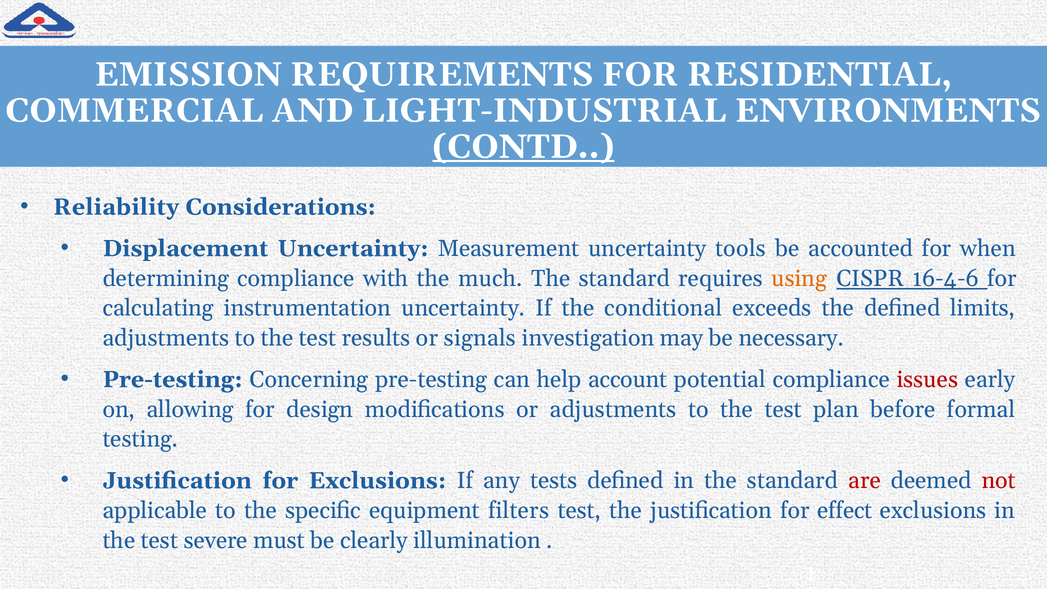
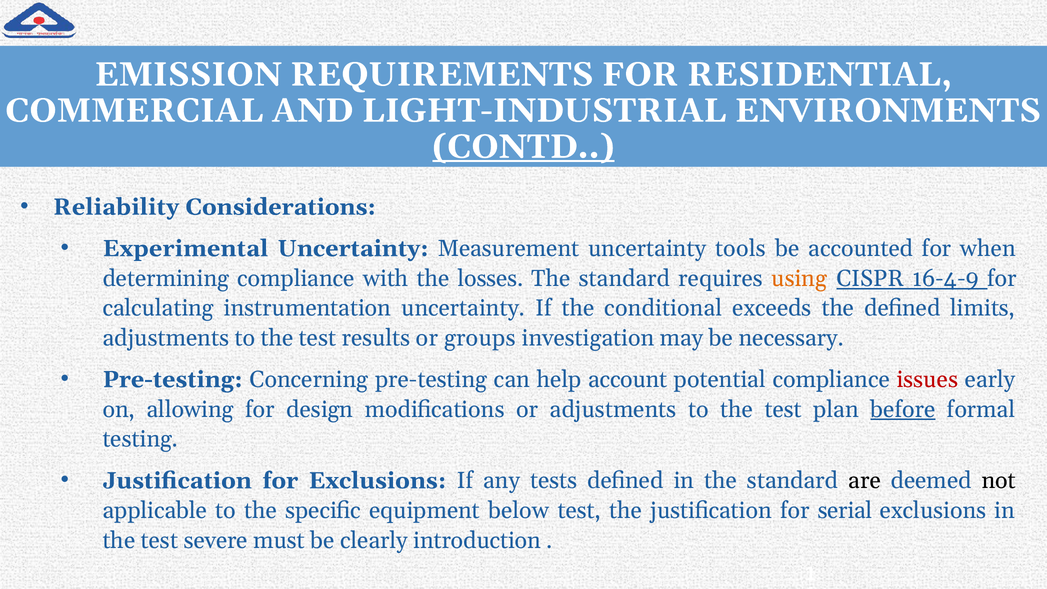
Displacement: Displacement -> Experimental (185, 248)
much: much -> losses (491, 278)
16-4-6: 16-4-6 -> 16-4-9 (946, 278)
signals: signals -> groups (480, 338)
before underline: none -> present (903, 409)
are colour: red -> black (865, 481)
not colour: red -> black (999, 481)
filters: filters -> below (519, 510)
effect: effect -> serial (845, 510)
illumination: illumination -> introduction (477, 540)
